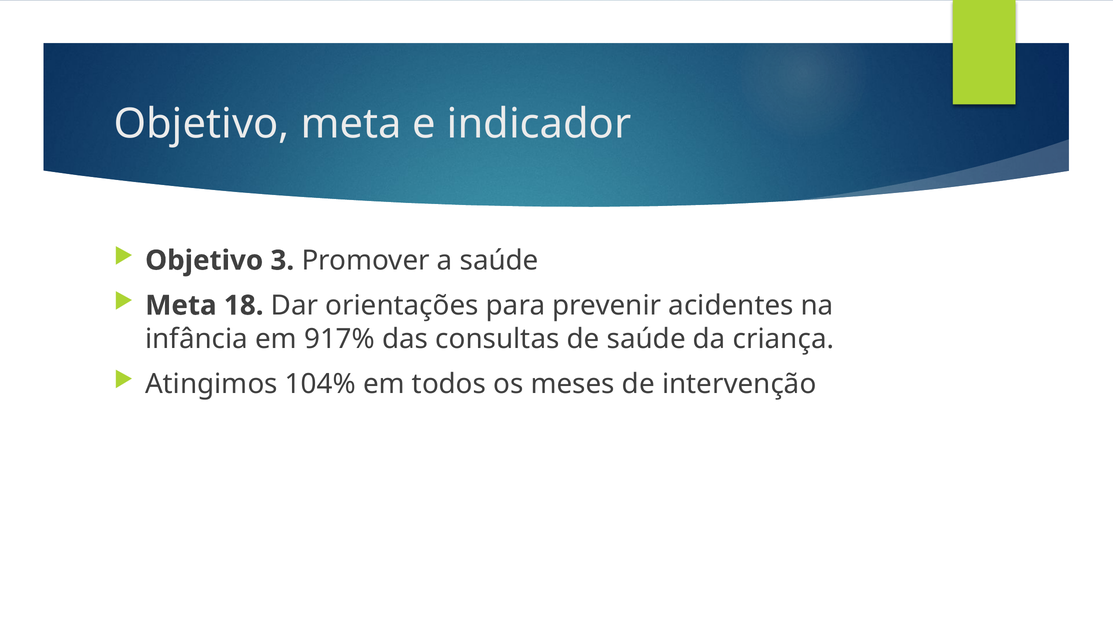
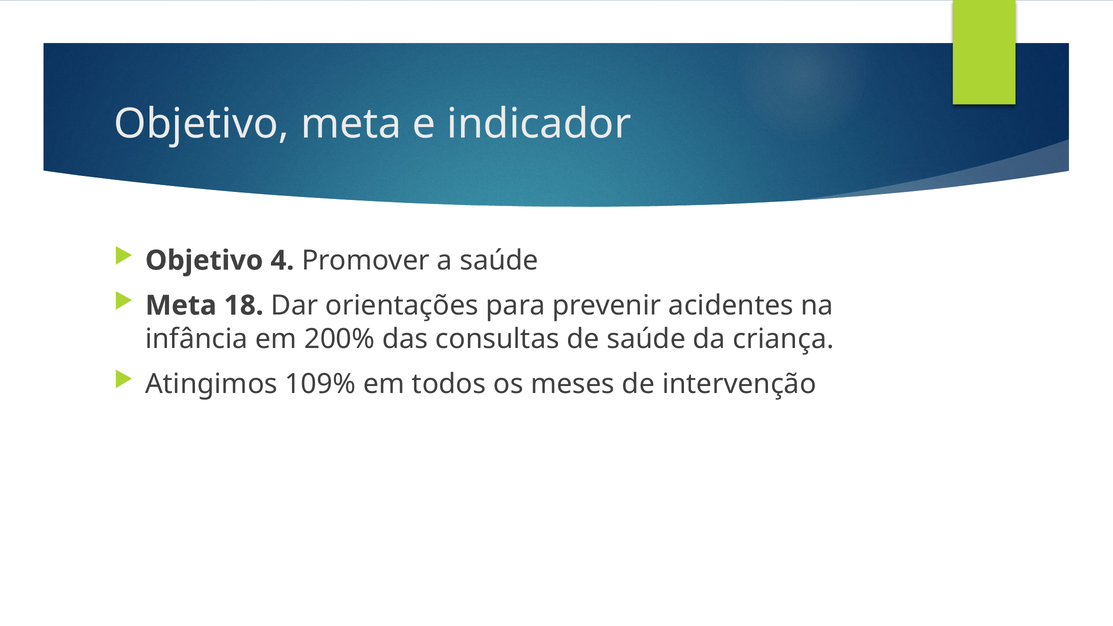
3: 3 -> 4 (282, 260)
917%: 917% -> 200% (340, 339)
104%: 104% -> 109% (320, 384)
